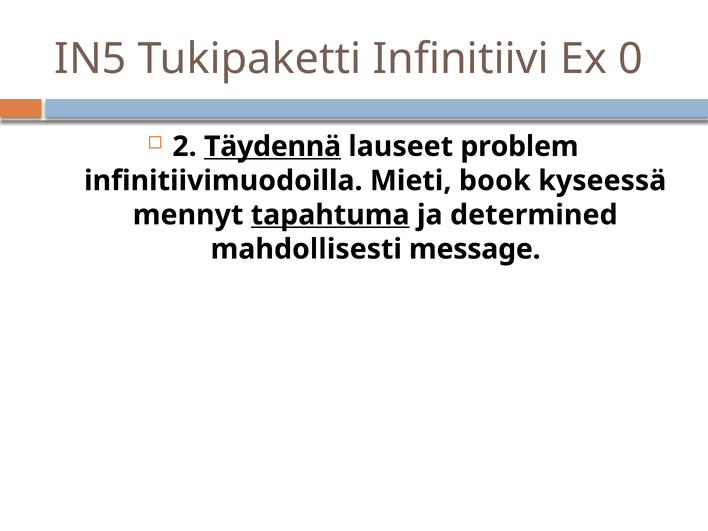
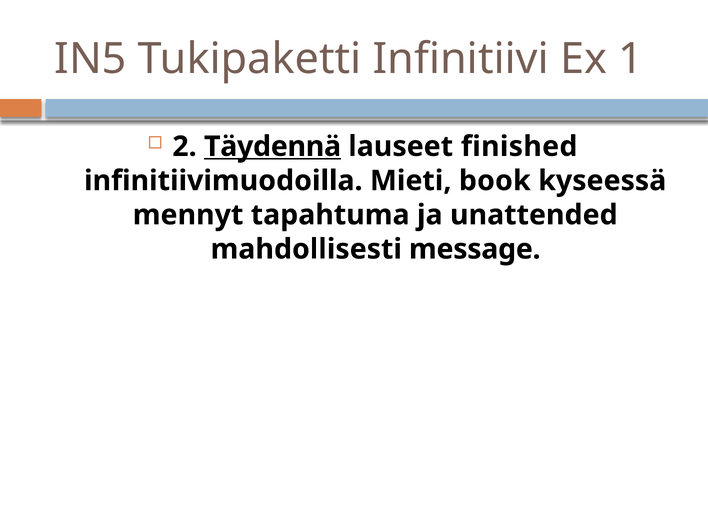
0: 0 -> 1 (631, 59)
problem: problem -> finished (519, 146)
tapahtuma underline: present -> none (330, 215)
determined: determined -> unattended (534, 215)
